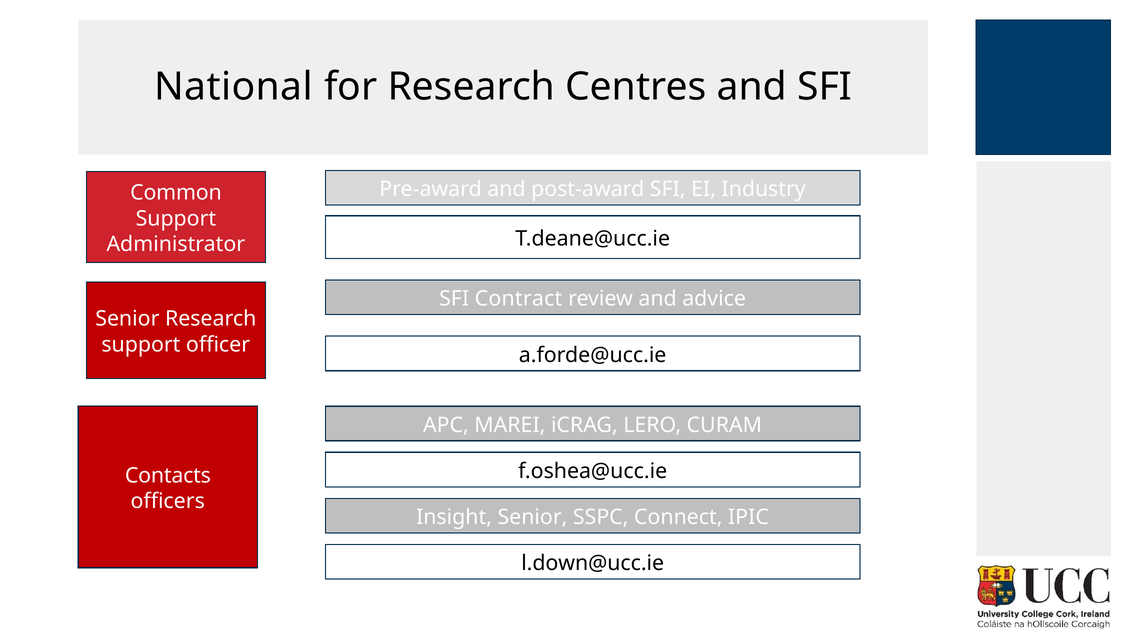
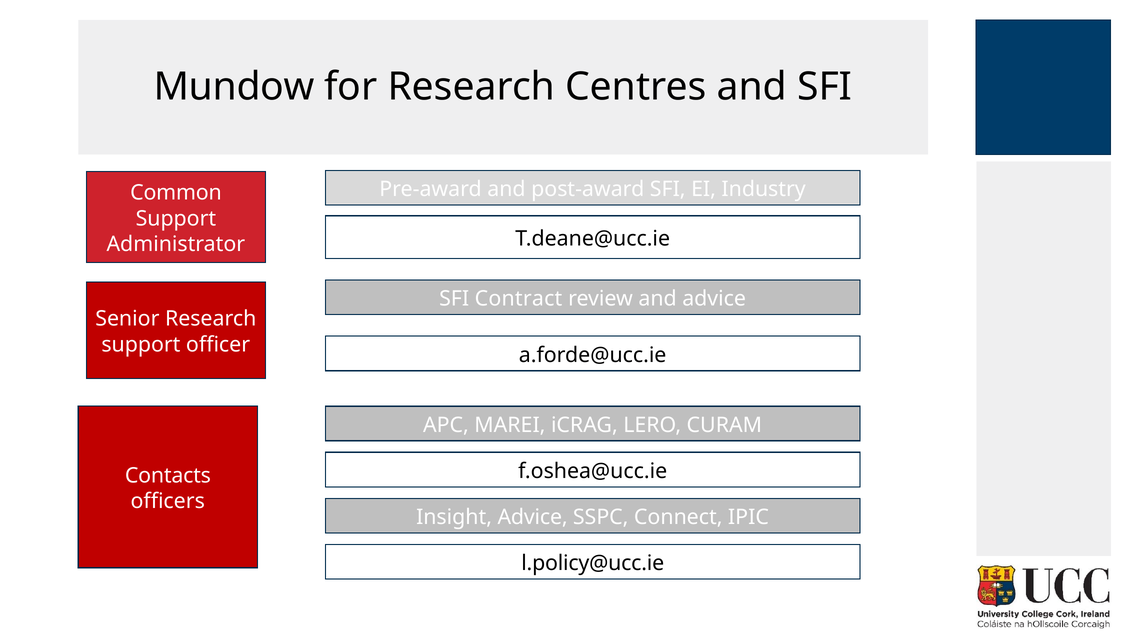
National: National -> Mundow (234, 87)
Insight Senior: Senior -> Advice (533, 517)
l.down@ucc.ie: l.down@ucc.ie -> l.policy@ucc.ie (593, 563)
